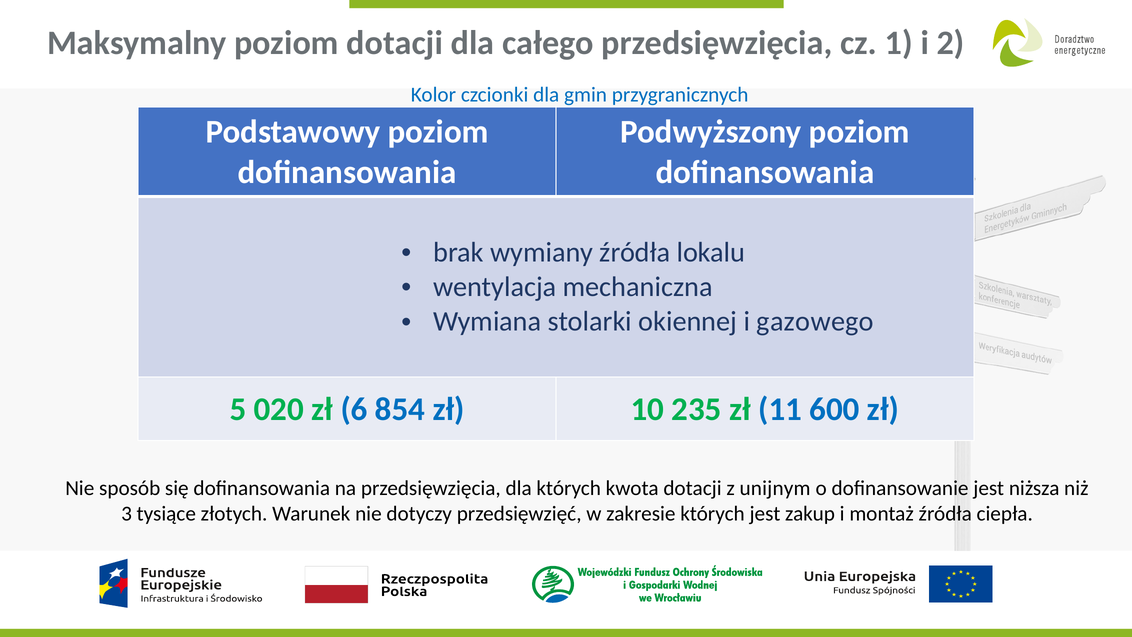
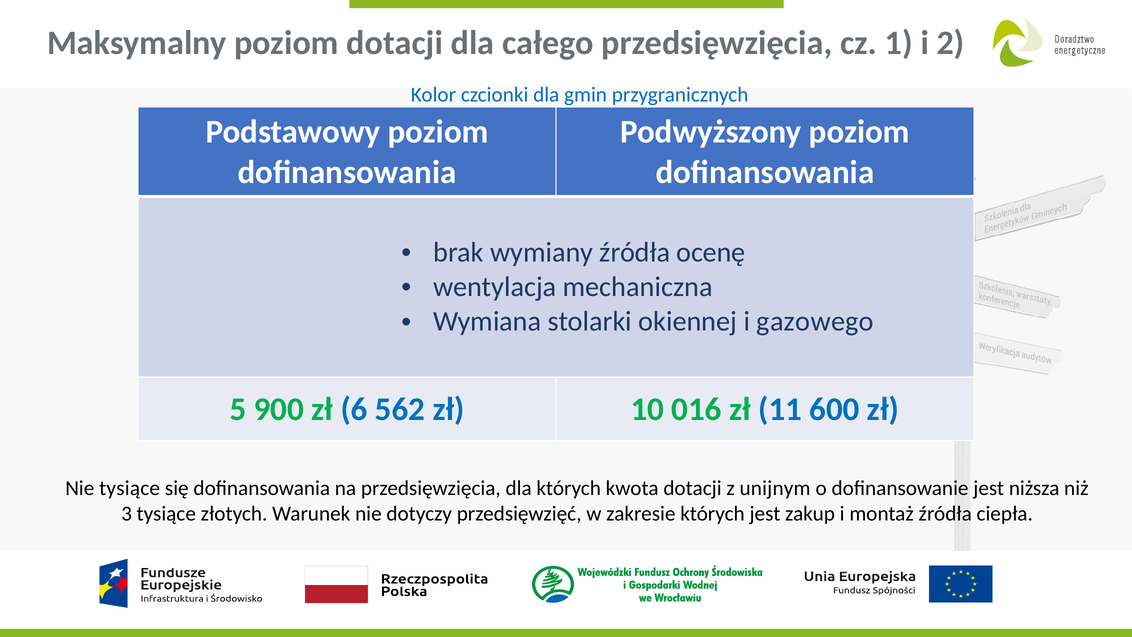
lokalu: lokalu -> ocenę (711, 252)
020: 020 -> 900 (279, 409)
854: 854 -> 562 (400, 409)
235: 235 -> 016 (697, 409)
Nie sposób: sposób -> tysiące (130, 488)
